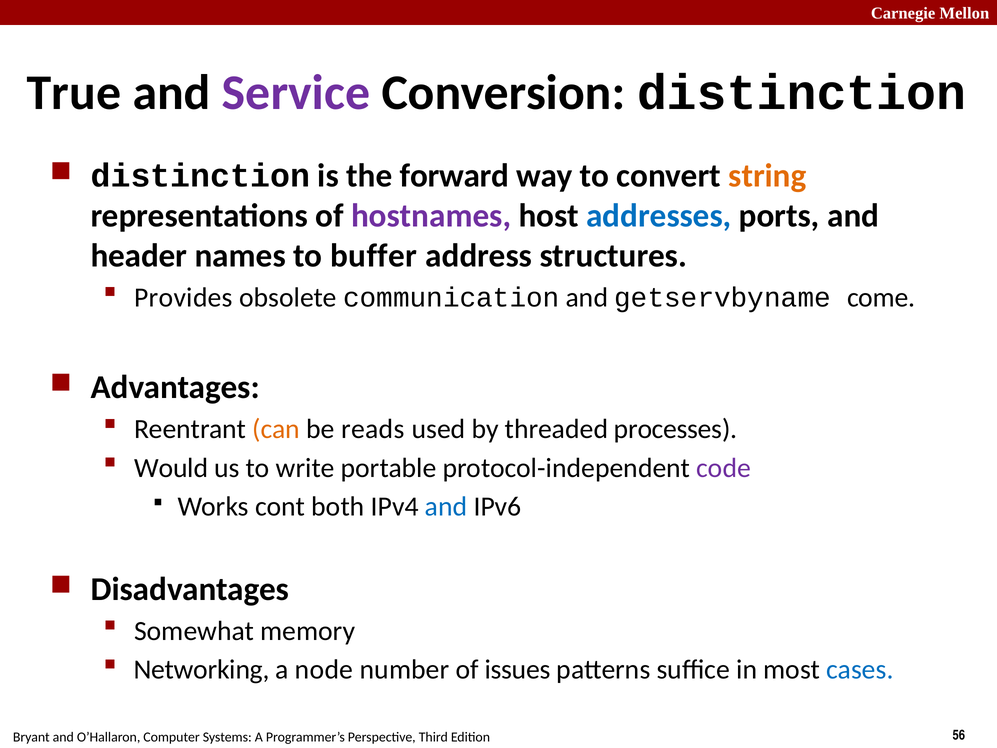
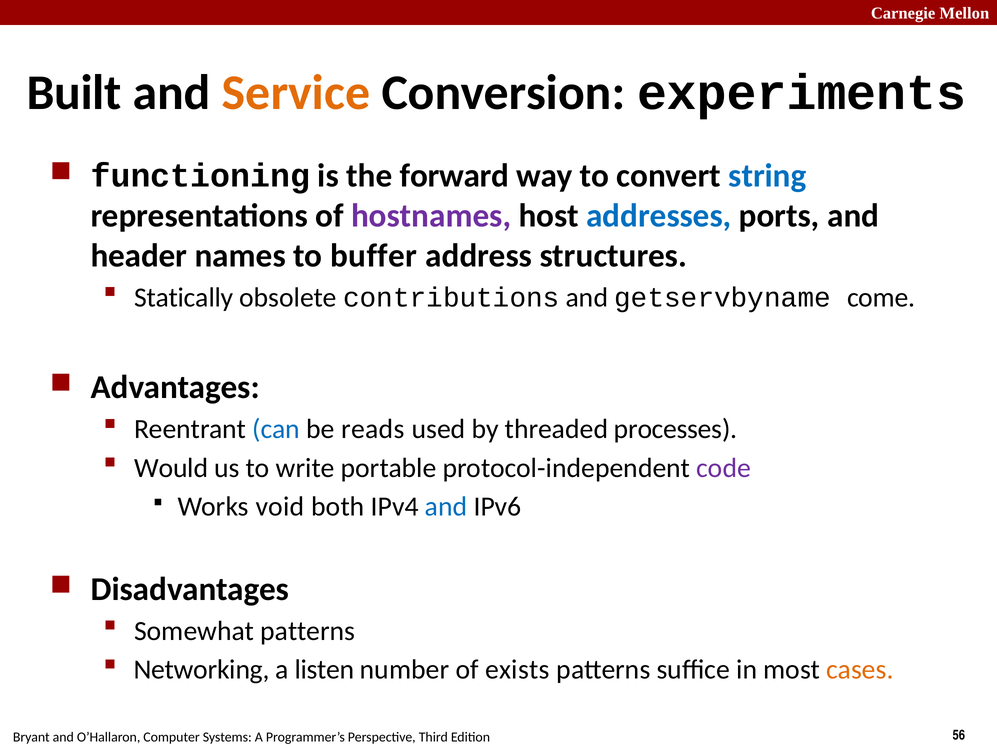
True: True -> Built (74, 93)
Service colour: purple -> orange (296, 93)
Conversion distinction: distinction -> experiments (802, 93)
distinction: distinction -> functioning (200, 176)
string colour: orange -> blue (768, 176)
Provides: Provides -> Statically (184, 297)
communication: communication -> contributions (451, 297)
can colour: orange -> blue (276, 429)
cont: cont -> void (280, 507)
Somewhat memory: memory -> patterns (308, 631)
node: node -> listen (324, 669)
issues: issues -> exists (517, 669)
cases colour: blue -> orange (860, 669)
